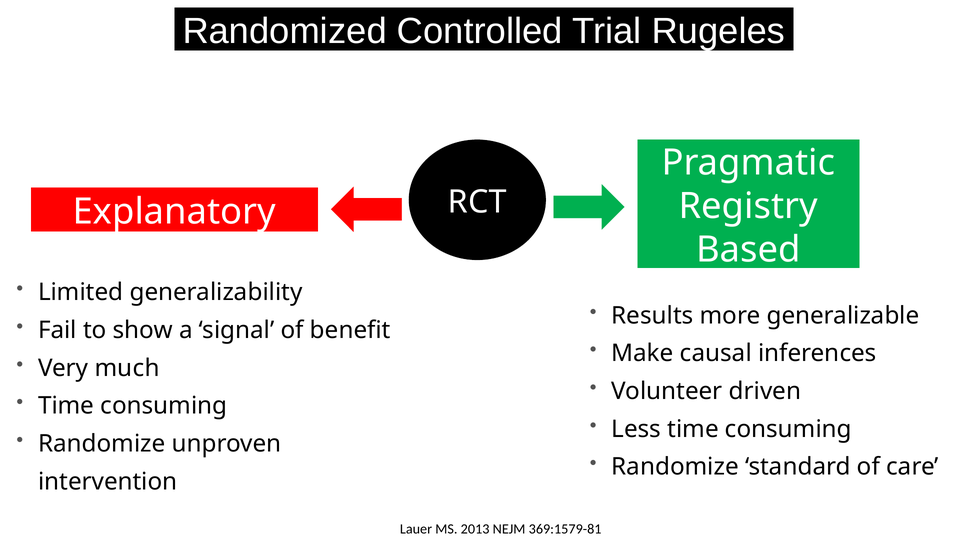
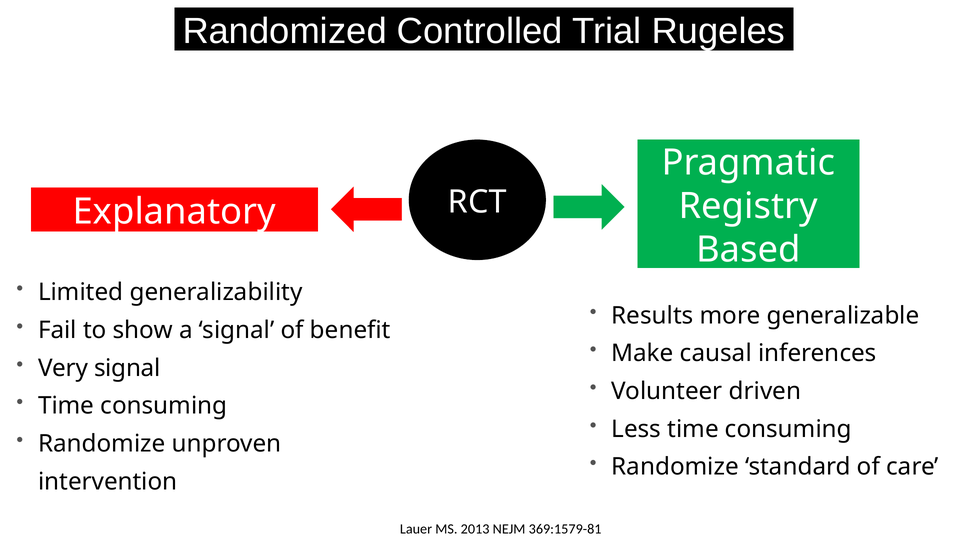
Very much: much -> signal (127, 368)
